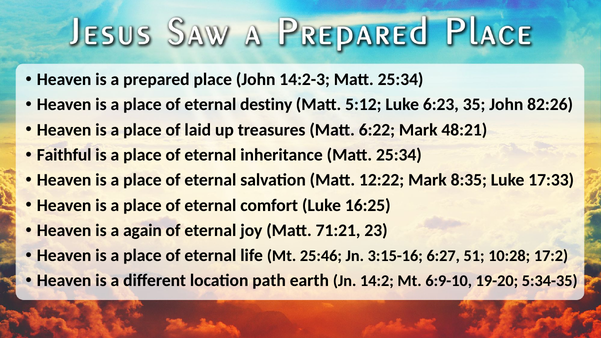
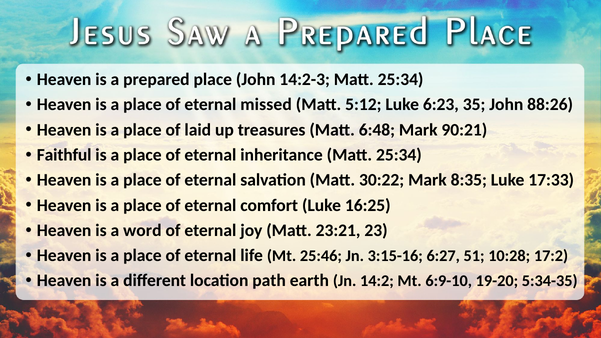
destiny: destiny -> missed (266, 105)
82:26: 82:26 -> 88:26 (550, 105)
6:22: 6:22 -> 6:48 (377, 130)
48:21: 48:21 -> 90:21 (464, 130)
12:22: 12:22 -> 30:22 (382, 180)
again: again -> word (142, 230)
71:21: 71:21 -> 23:21 (338, 230)
